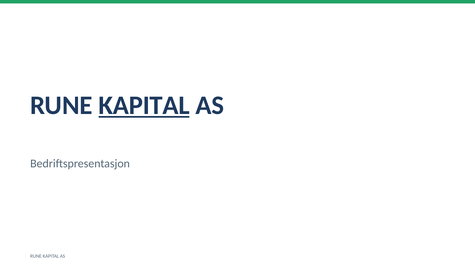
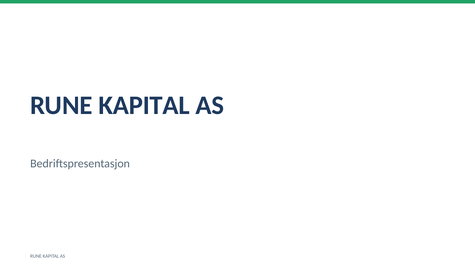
KAPITAL underline: present -> none (144, 105)
